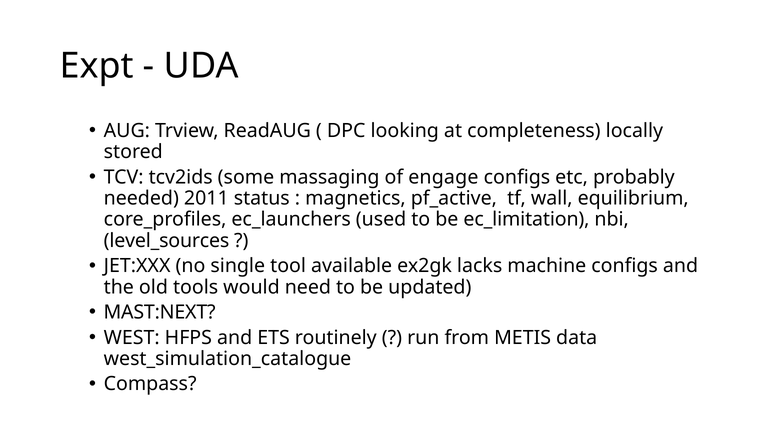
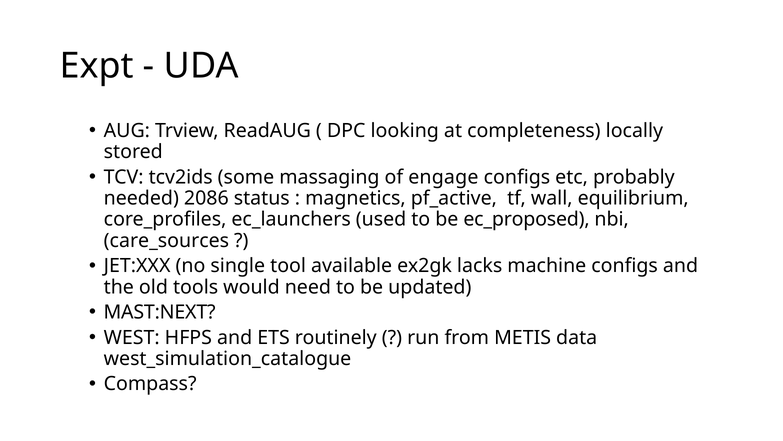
2011: 2011 -> 2086 (206, 198)
ec_limitation: ec_limitation -> ec_proposed (527, 219)
level_sources: level_sources -> care_sources (166, 240)
